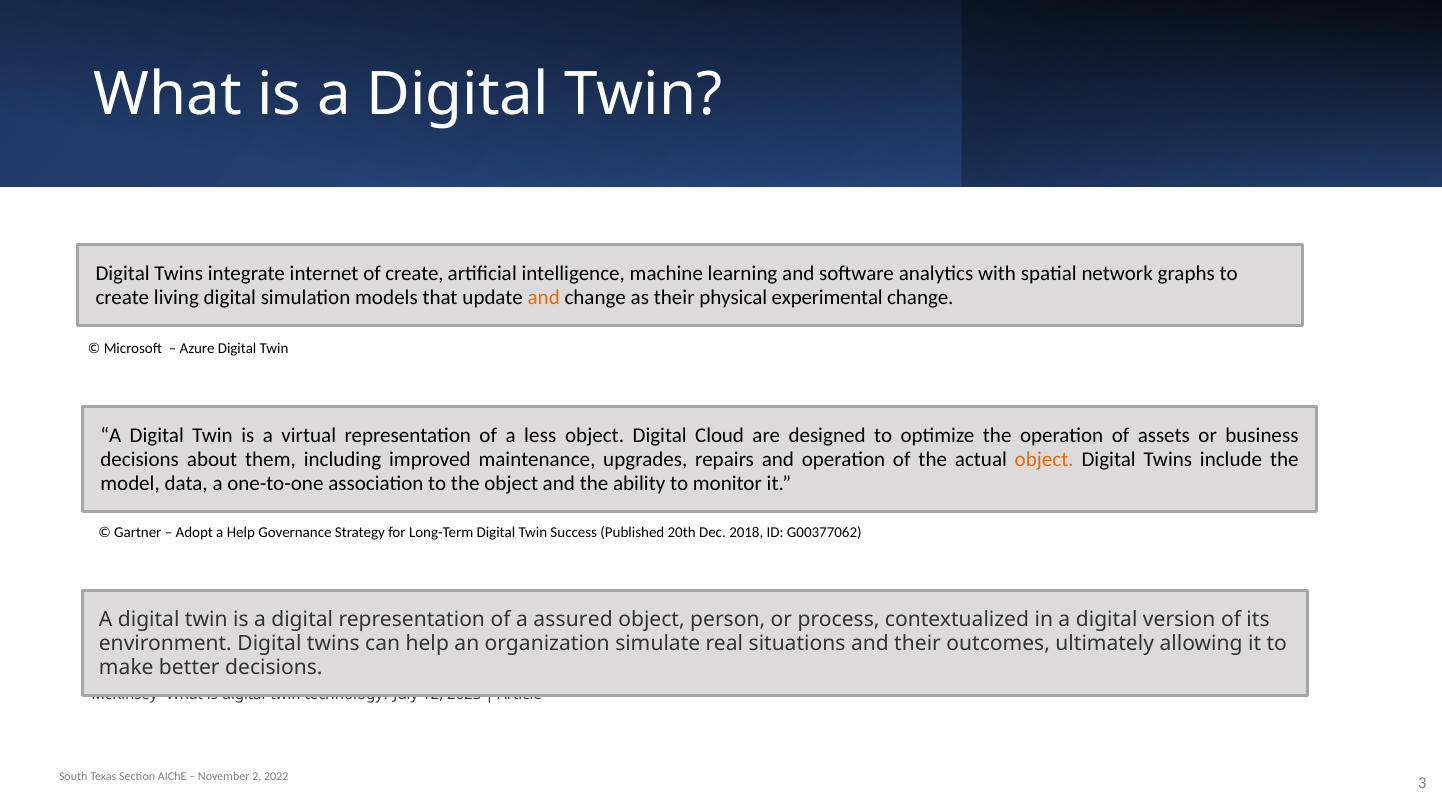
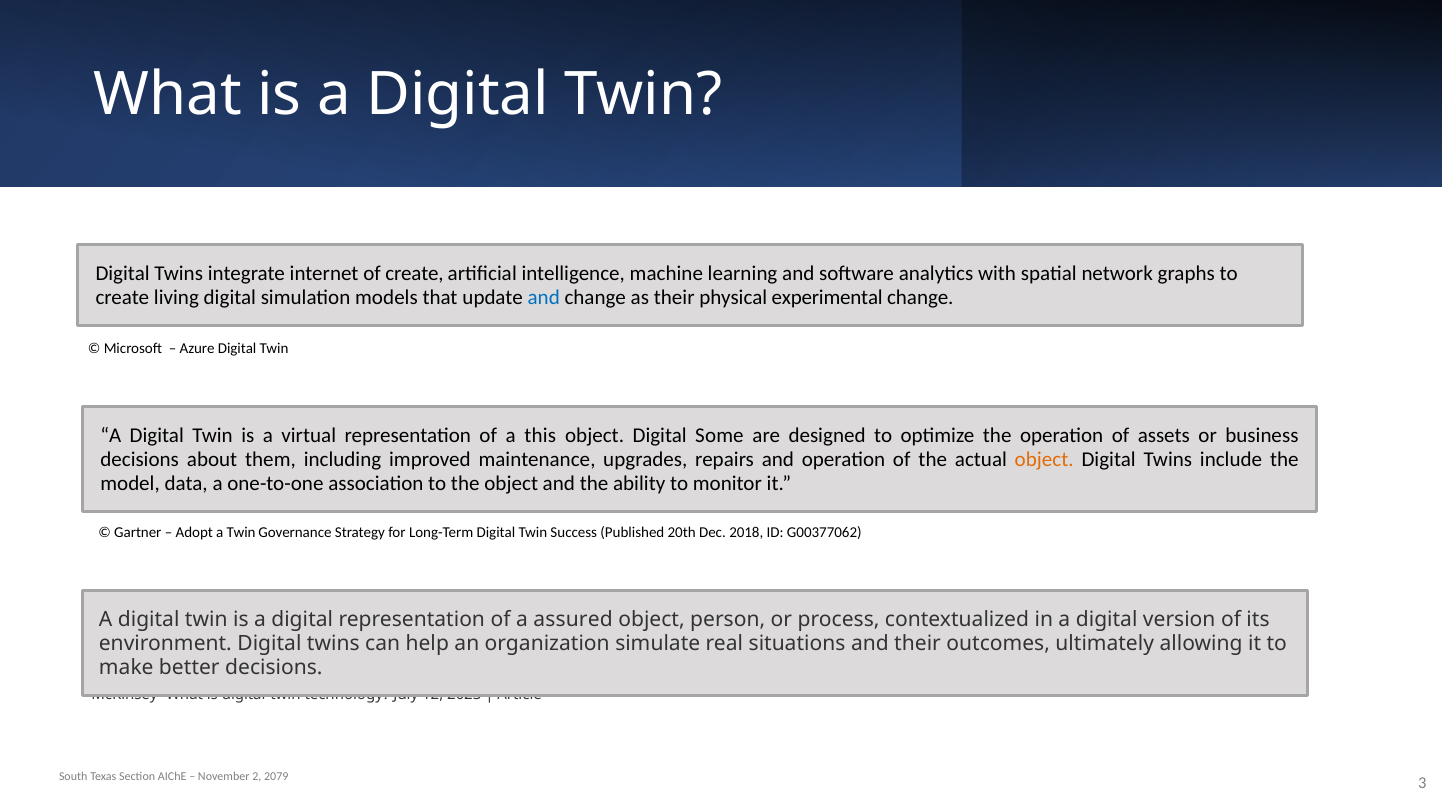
and colour: orange -> blue (544, 297)
less: less -> this (540, 435)
Cloud: Cloud -> Some (719, 435)
a Help: Help -> Twin (241, 533)
2022: 2022 -> 2079 (276, 776)
